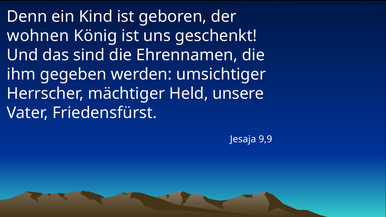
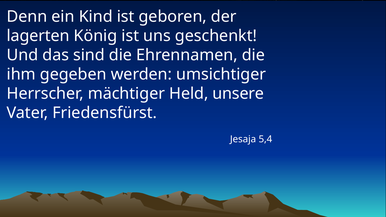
wohnen: wohnen -> lagerten (38, 36)
9,9: 9,9 -> 5,4 (265, 139)
